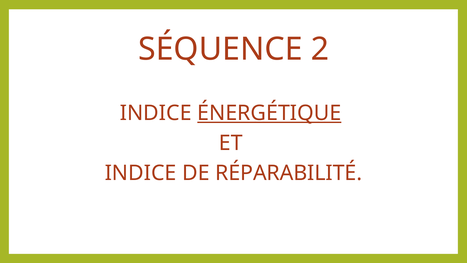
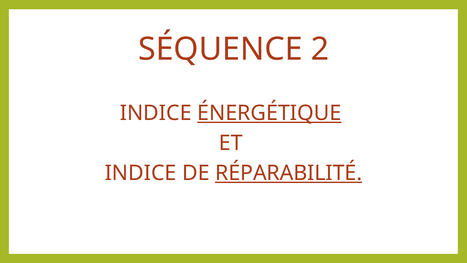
RÉPARABILITÉ underline: none -> present (289, 173)
